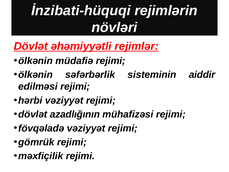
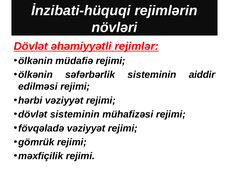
dövlət azadlığının: azadlığının -> sisteminin (75, 114)
